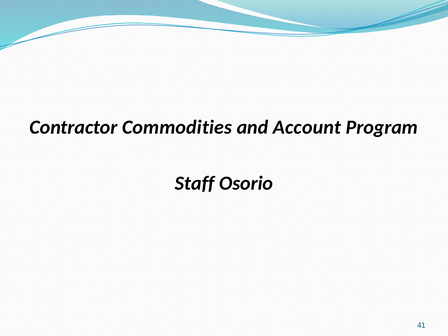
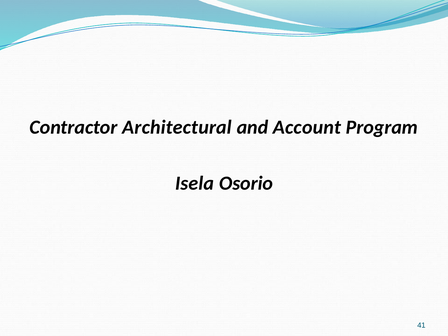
Commodities: Commodities -> Architectural (177, 127)
Staff: Staff -> Isela (195, 183)
